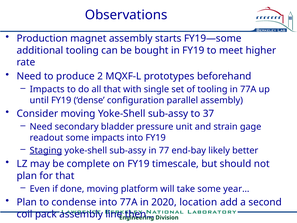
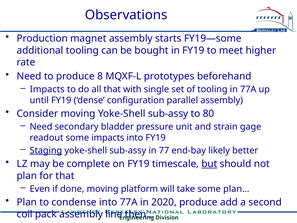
2: 2 -> 8 (100, 76)
37: 37 -> 80 (209, 114)
but underline: none -> present (209, 164)
year…: year… -> plan… (236, 189)
2020 location: location -> produce (198, 202)
